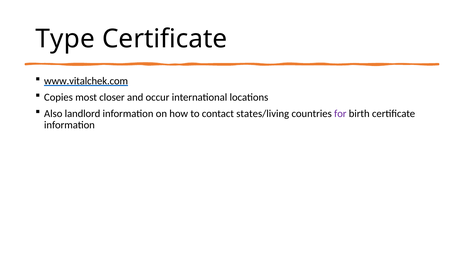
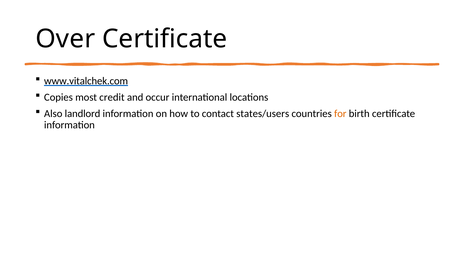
Type: Type -> Over (65, 39)
closer: closer -> credit (112, 97)
states/living: states/living -> states/users (263, 114)
for colour: purple -> orange (340, 114)
